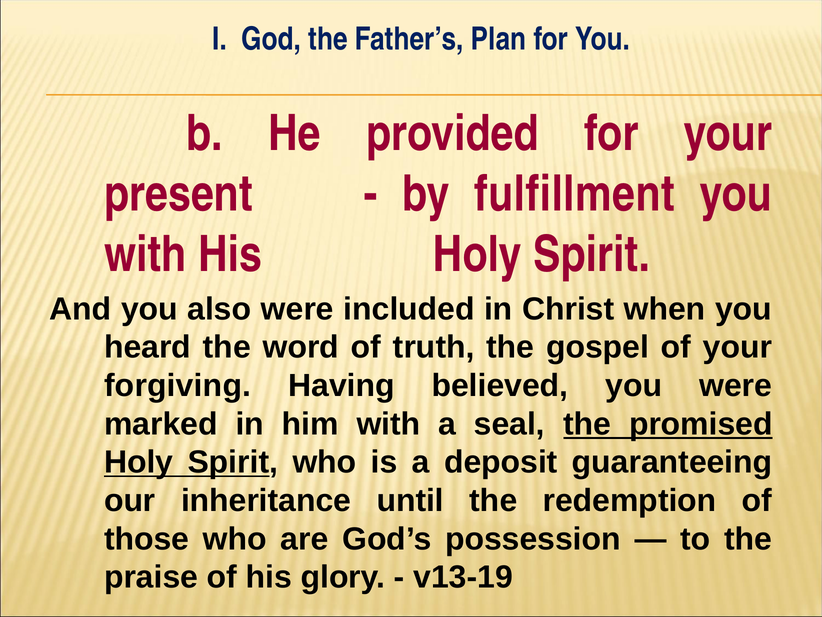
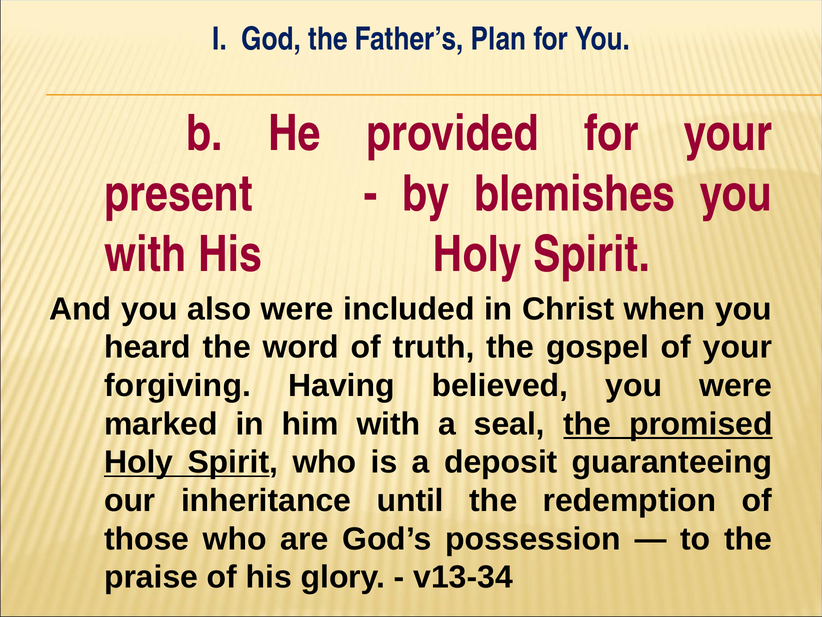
fulfillment: fulfillment -> blemishes (575, 194)
v13-19: v13-19 -> v13-34 (463, 577)
